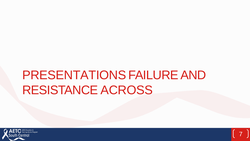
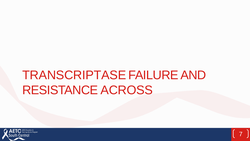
PRESENTATIONS: PRESENTATIONS -> TRANSCRIPTASE (74, 75)
